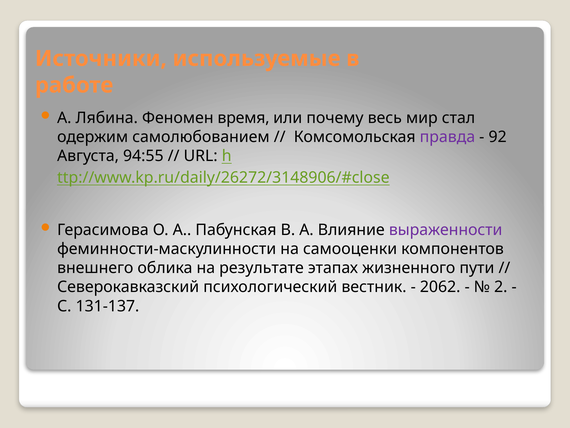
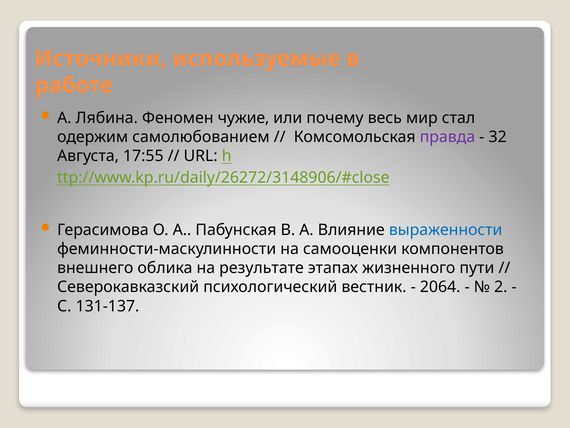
время: время -> чужие (243, 118)
92: 92 -> 32 (498, 137)
94:55: 94:55 -> 17:55 (143, 156)
выраженности colour: purple -> blue (446, 230)
2062: 2062 -> 2064 (440, 287)
